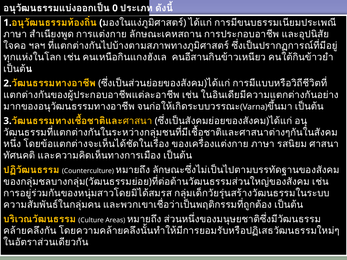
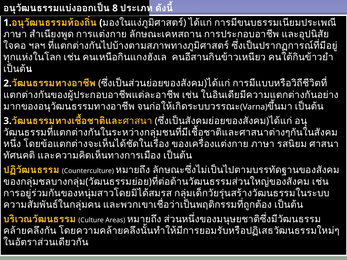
0: 0 -> 8 (115, 8)
